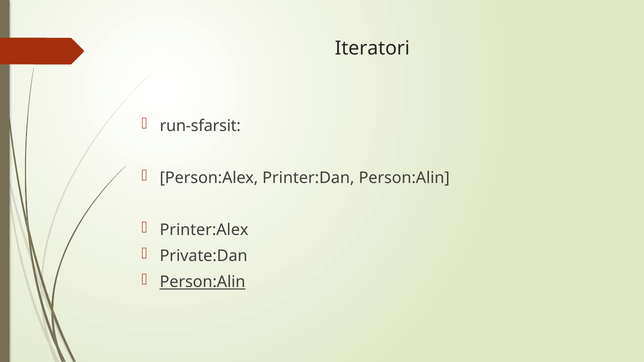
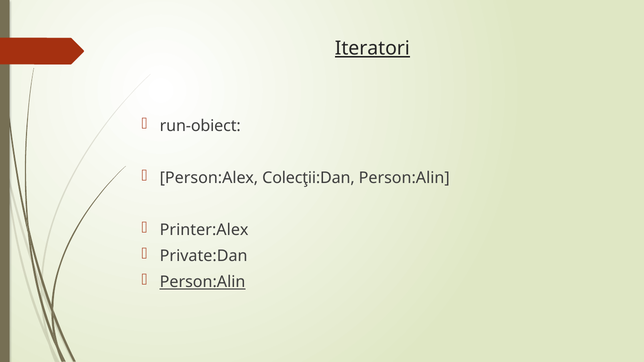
Iteratori underline: none -> present (372, 48)
run-sfarsit: run-sfarsit -> run-obiect (200, 126)
Printer:Dan: Printer:Dan -> Colecţii:Dan (308, 178)
